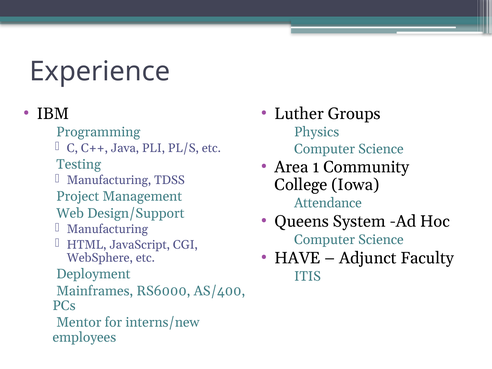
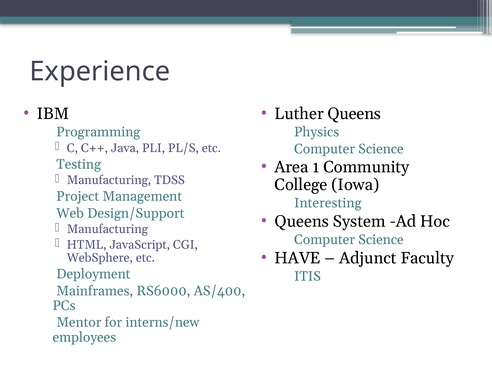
Luther Groups: Groups -> Queens (354, 114)
Attendance: Attendance -> Interesting (328, 203)
